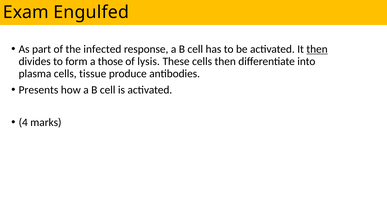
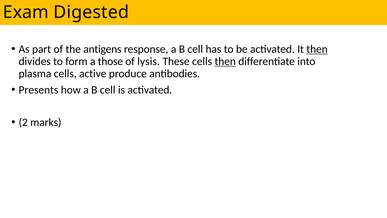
Engulfed: Engulfed -> Digested (91, 12)
infected: infected -> antigens (102, 49)
then underline: none -> present (225, 61)
tissue: tissue -> active (93, 73)
4: 4 -> 2 (23, 122)
